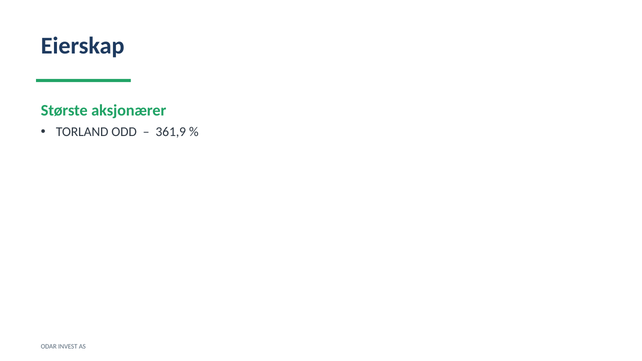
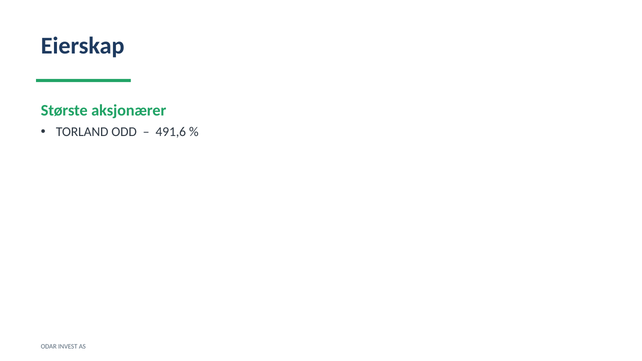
361,9: 361,9 -> 491,6 (171, 132)
